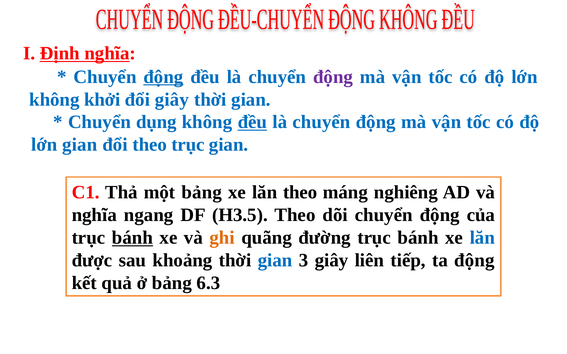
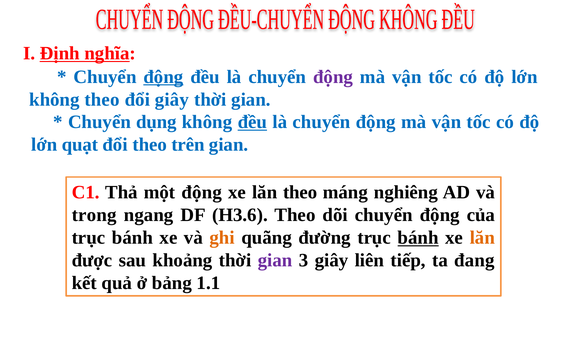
không khởi: khởi -> theo (102, 100)
lớn gian: gian -> quạt (80, 145)
theo trục: trục -> trên (188, 145)
một bảng: bảng -> động (202, 193)
nghĩa: nghĩa -> trong (94, 215)
H3.5: H3.5 -> H3.6 (240, 215)
bánh underline: present -> none (132, 238)
bánh underline: none -> present (418, 238)
lăn colour: blue -> orange (482, 238)
gian colour: blue -> purple (275, 261)
ta động: động -> đang (475, 261)
6.3: 6.3 -> 1.1 (208, 283)
